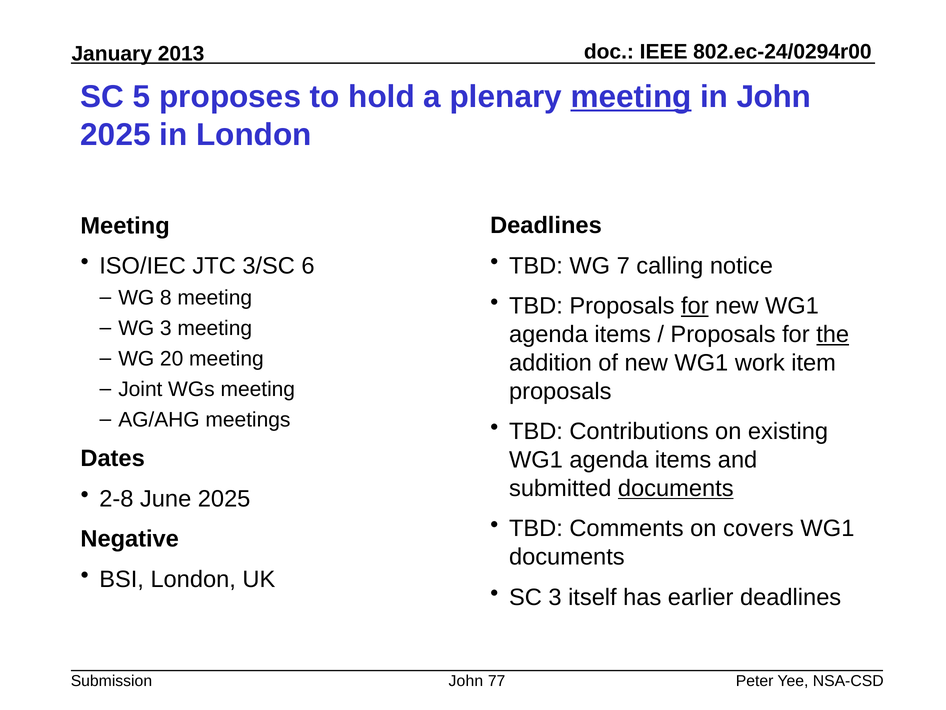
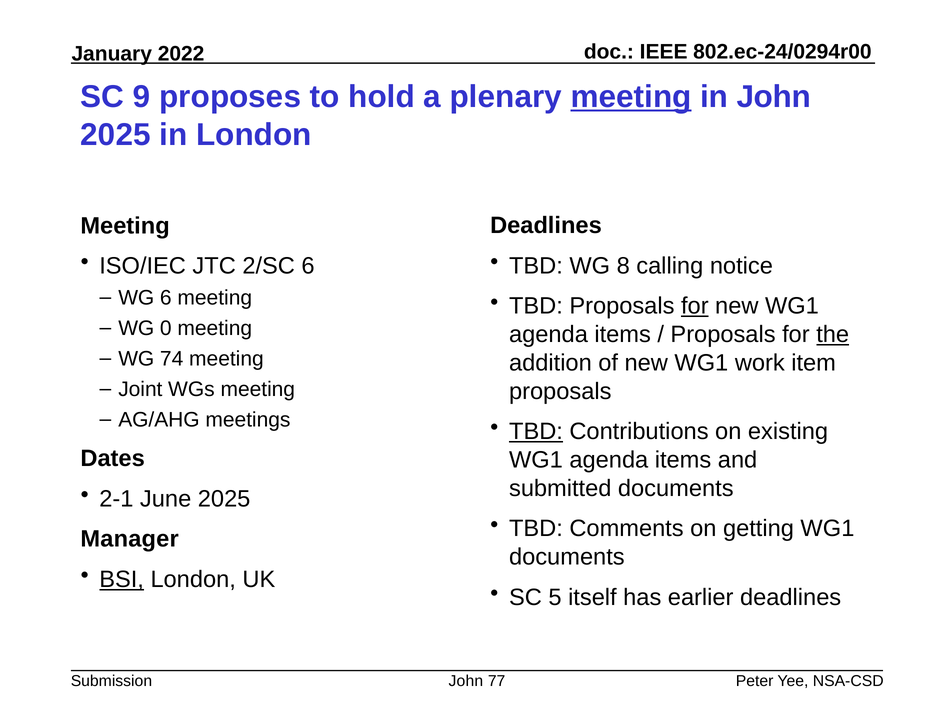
2013: 2013 -> 2022 (181, 54)
5: 5 -> 9 (142, 97)
7: 7 -> 8 (623, 266)
3/SC: 3/SC -> 2/SC (269, 266)
WG 8: 8 -> 6 (166, 298)
WG 3: 3 -> 0 (166, 328)
20: 20 -> 74 (172, 359)
TBD underline: none -> present (536, 431)
documents underline: present -> none (676, 488)
2-8: 2-8 -> 2-1 (116, 499)
covers: covers -> getting (758, 528)
Negative: Negative -> Manager (130, 539)
BSI underline: none -> present (122, 579)
SC 3: 3 -> 5 (555, 597)
